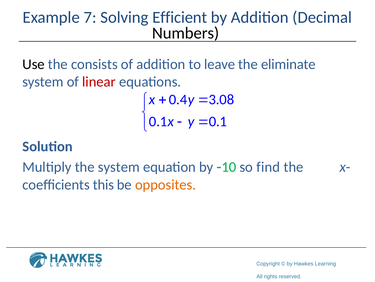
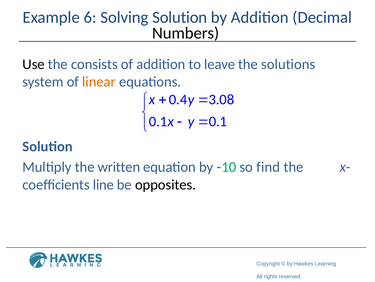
7: 7 -> 6 (90, 17)
Solving Efficient: Efficient -> Solution (180, 17)
eliminate: eliminate -> solutions (288, 64)
linear colour: red -> orange (99, 82)
the system: system -> written (119, 167)
this: this -> line (103, 184)
opposites colour: orange -> black (166, 184)
